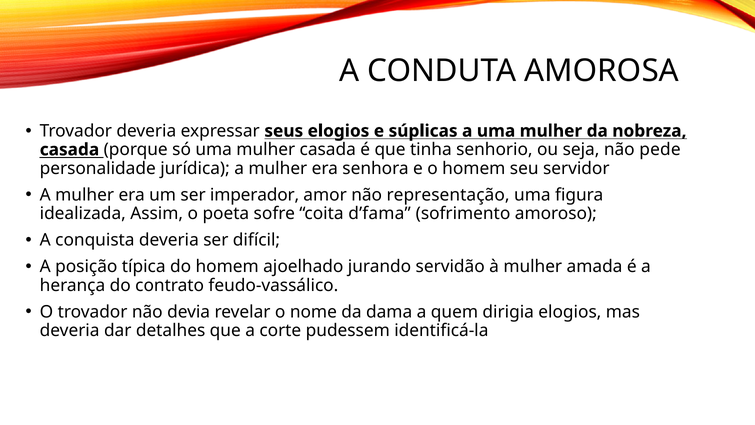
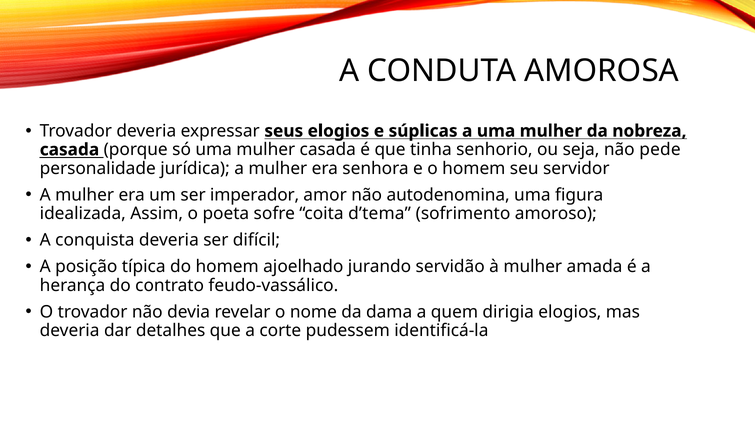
representação: representação -> autodenomina (448, 195)
d’fama: d’fama -> d’tema (380, 213)
